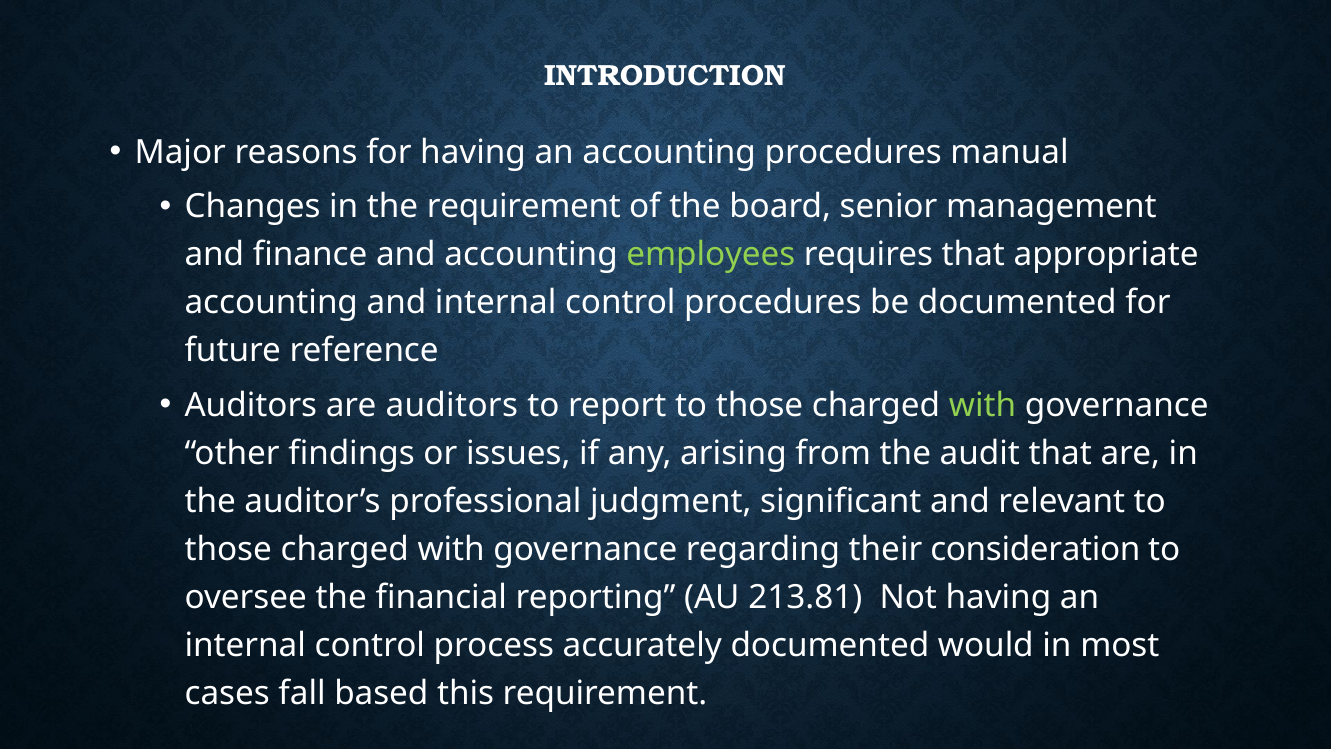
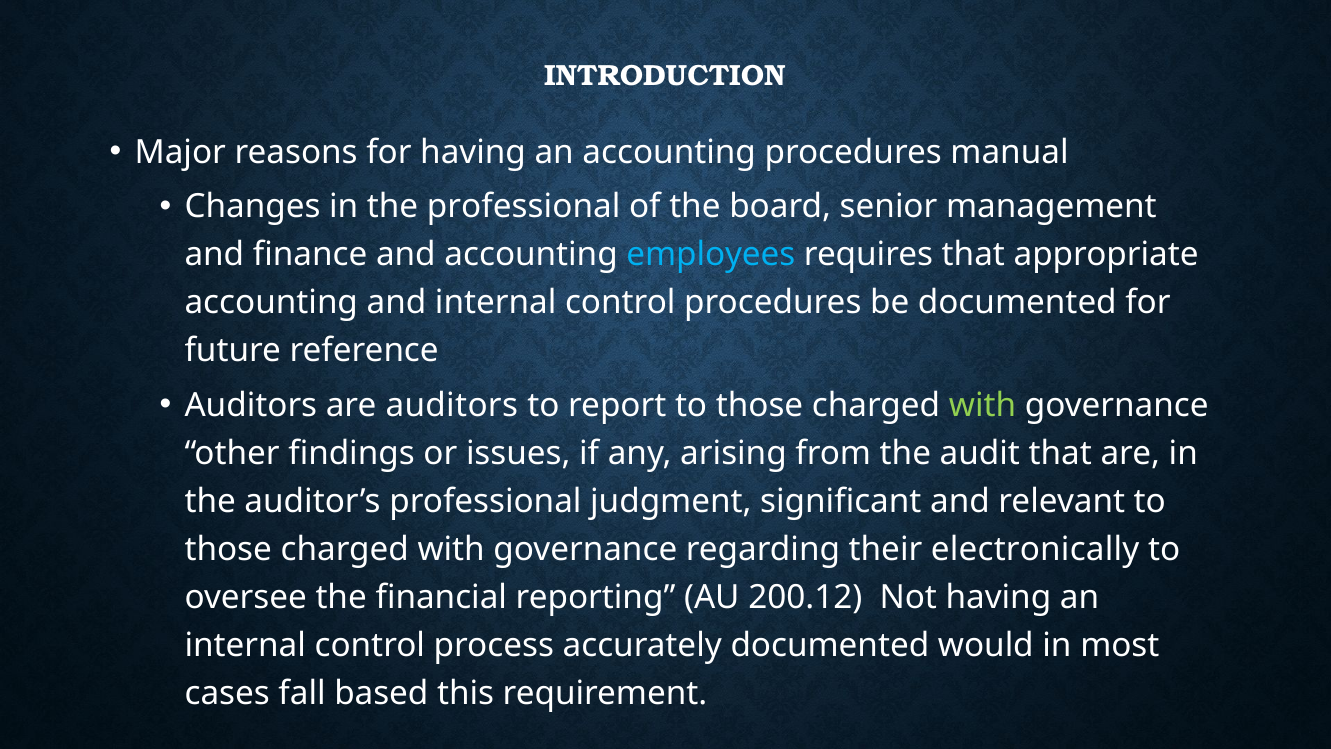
the requirement: requirement -> professional (524, 207)
employees colour: light green -> light blue (711, 255)
consideration: consideration -> electronically (1035, 549)
213.81: 213.81 -> 200.12 (805, 597)
